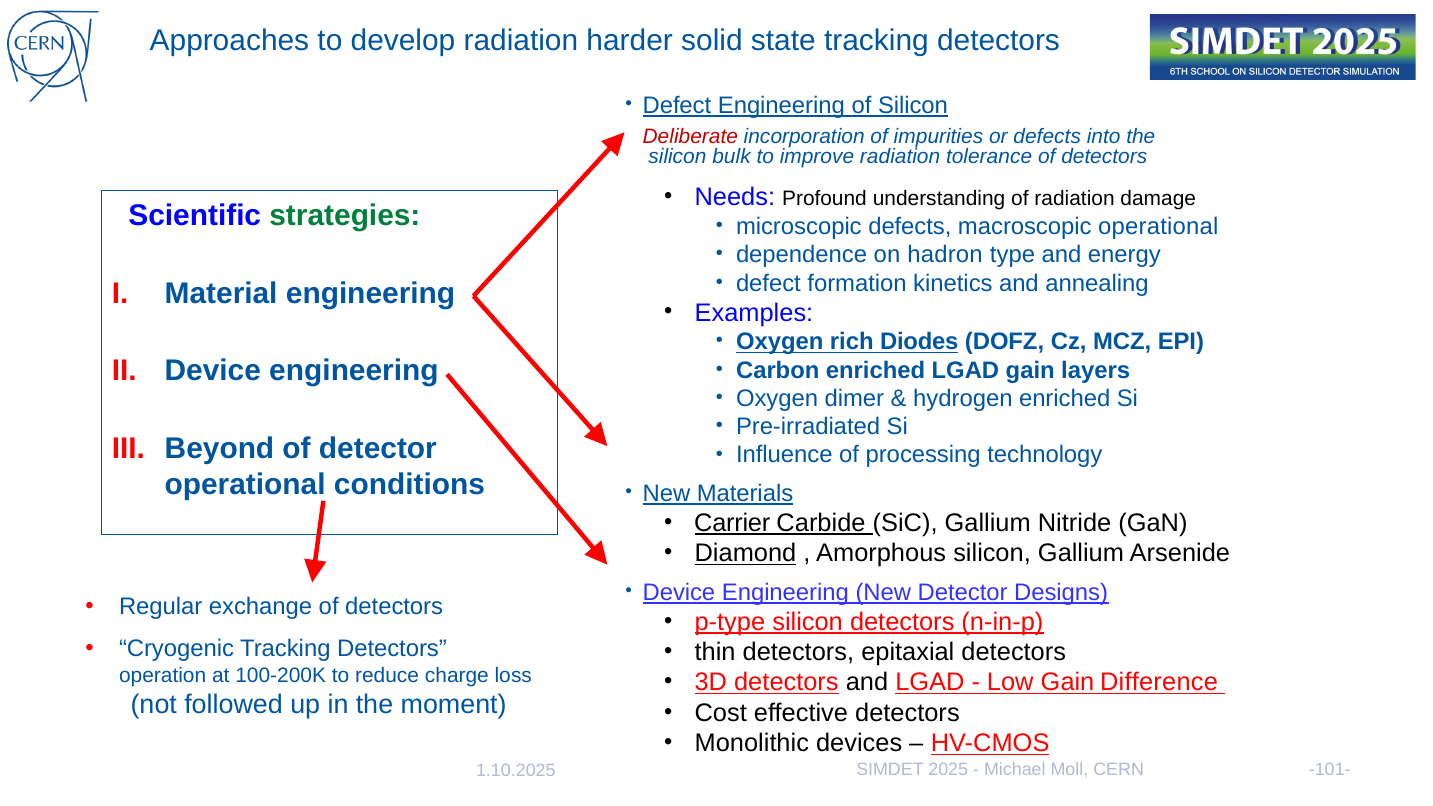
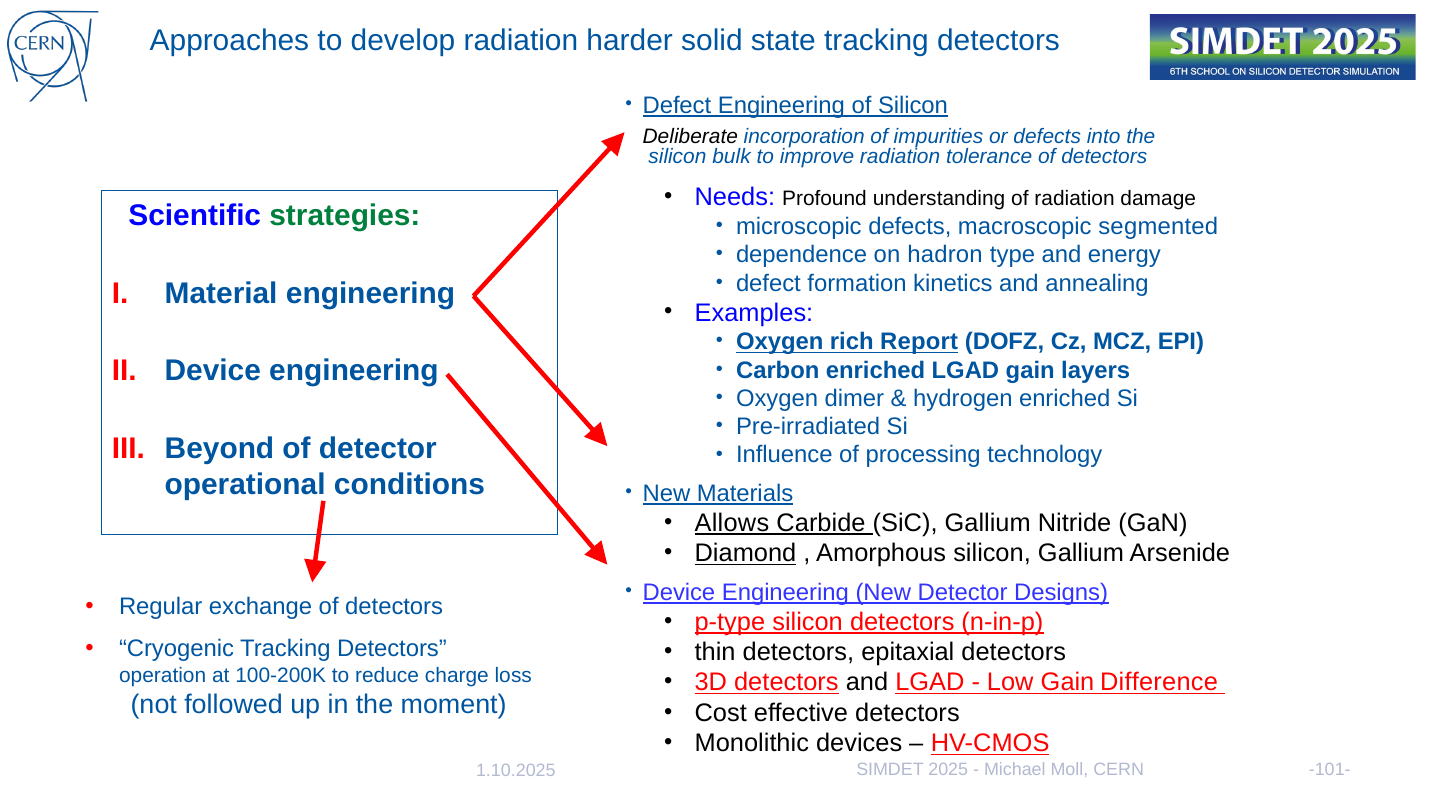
Deliberate colour: red -> black (690, 137)
macroscopic operational: operational -> segmented (1158, 227)
Diodes: Diodes -> Report (919, 342)
Carrier: Carrier -> Allows (732, 523)
